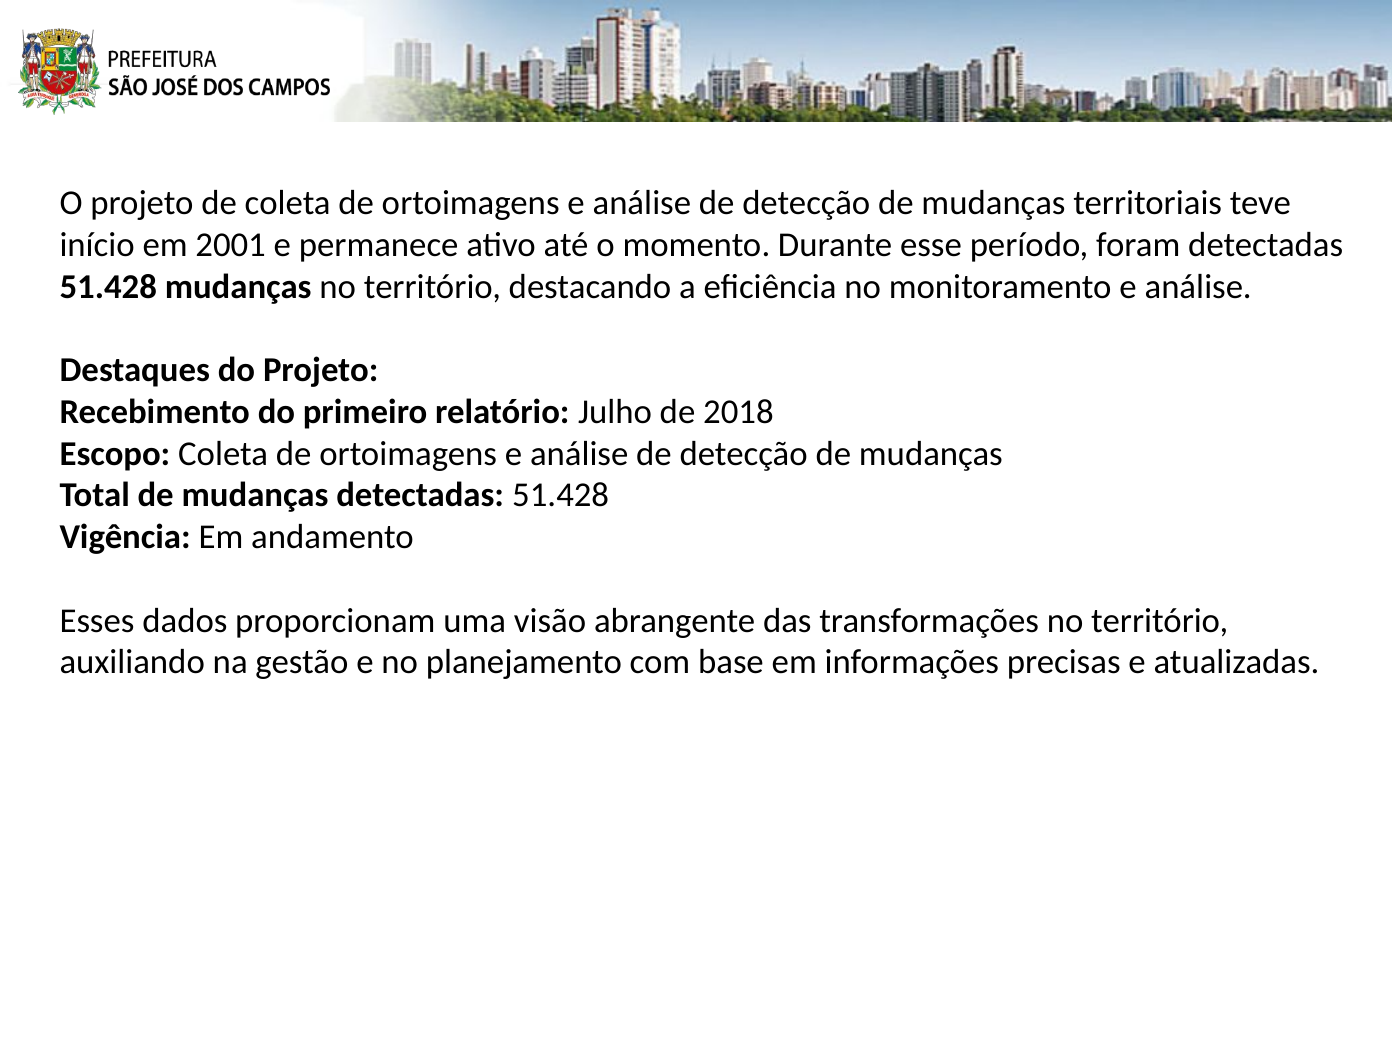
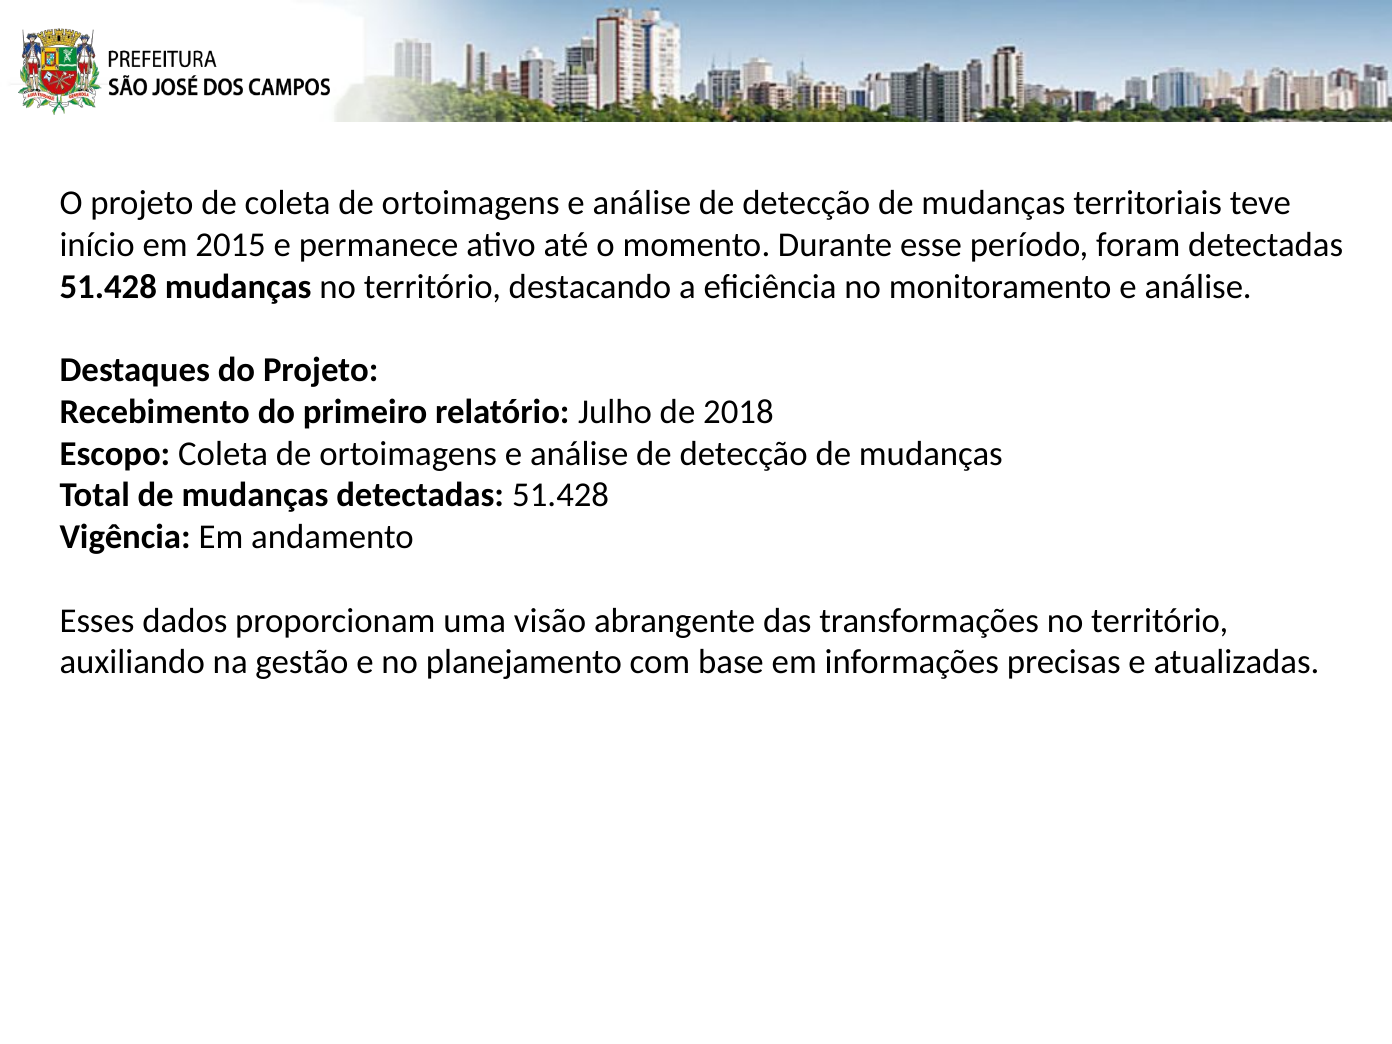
2001: 2001 -> 2015 (231, 245)
